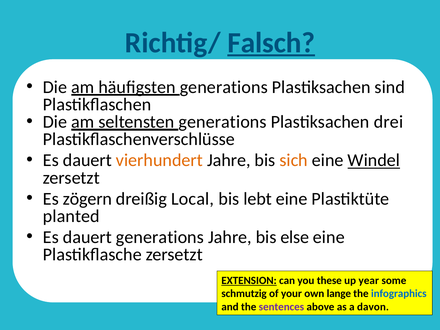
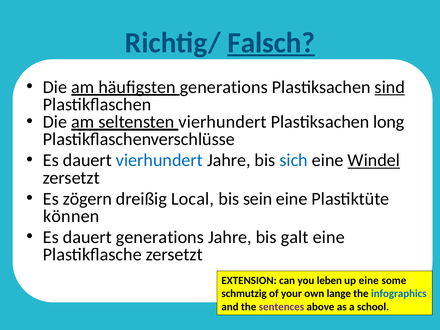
sind underline: none -> present (390, 87)
seltensten generations: generations -> vierhundert (223, 122)
drei: drei -> long (389, 122)
vierhundert colour: orange -> blue (159, 160)
sich colour: orange -> blue (294, 160)
lebt: lebt -> sein (258, 199)
planted: planted -> können (71, 216)
else: else -> galt (295, 237)
EXTENSION underline: present -> none (249, 280)
these: these -> leben (329, 280)
up year: year -> eine (369, 280)
davon: davon -> school (373, 307)
